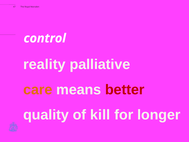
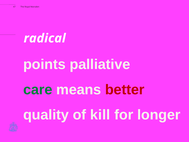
control: control -> radical (45, 38)
reality: reality -> points (44, 64)
care colour: orange -> green (38, 89)
